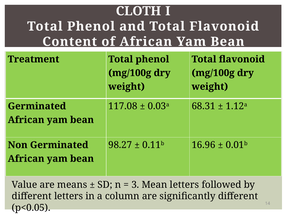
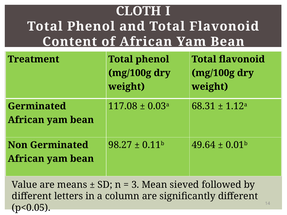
16.96: 16.96 -> 49.64 (204, 145)
Mean letters: letters -> sieved (184, 185)
